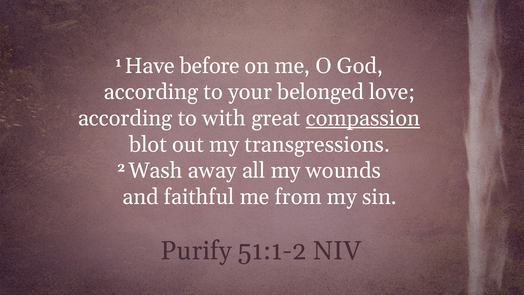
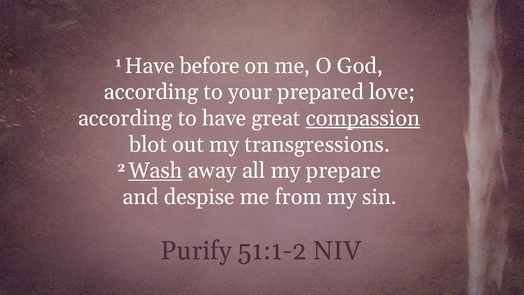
belonged: belonged -> prepared (321, 92)
to with: with -> have (224, 118)
Wash underline: none -> present (156, 171)
wounds: wounds -> prepare (343, 171)
faithful: faithful -> despise (199, 197)
